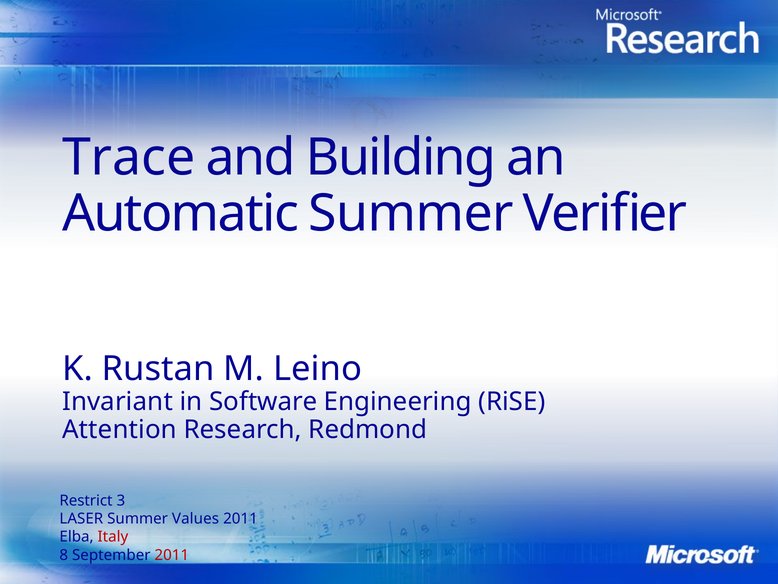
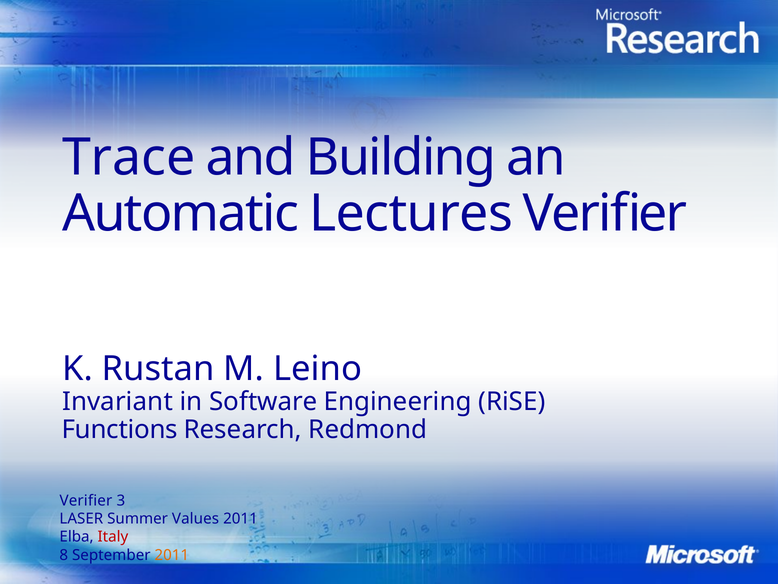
Automatic Summer: Summer -> Lectures (411, 213)
Attention: Attention -> Functions (120, 429)
Restrict: Restrict -> Verifier (86, 500)
2011 colour: red -> orange (172, 555)
